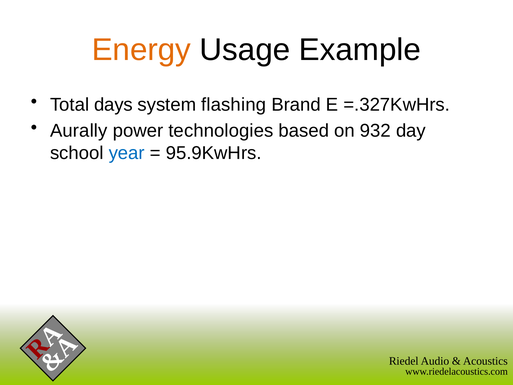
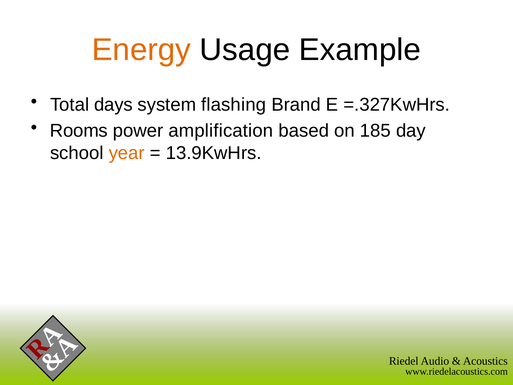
Aurally: Aurally -> Rooms (79, 131)
technologies: technologies -> amplification (221, 131)
932: 932 -> 185 (375, 131)
year colour: blue -> orange (127, 153)
95.9KwHrs: 95.9KwHrs -> 13.9KwHrs (214, 153)
